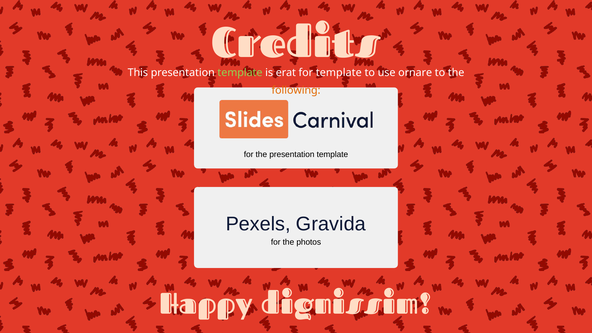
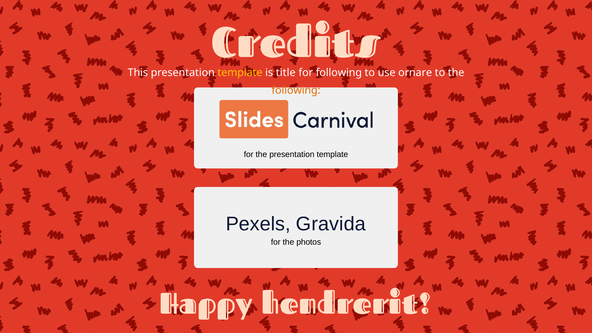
template colour: light green -> yellow (240, 72)
erat: erat -> title (286, 72)
for template: template -> following (339, 72)
dignissim: dignissim -> hendrerit (347, 304)
